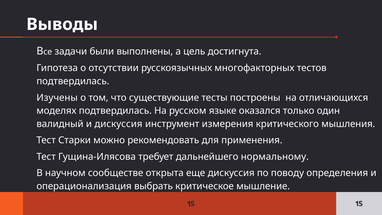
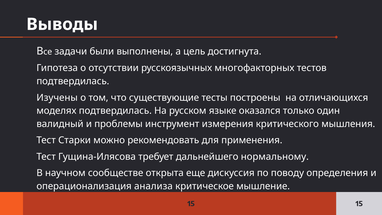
и дискуссия: дискуссия -> проблемы (119, 124)
выбрать: выбрать -> анализа (153, 186)
